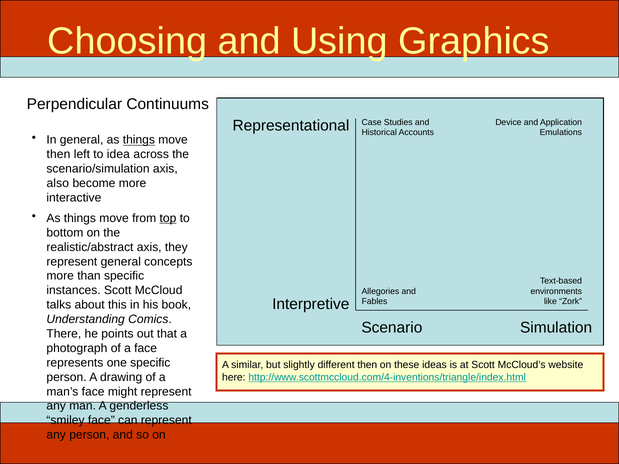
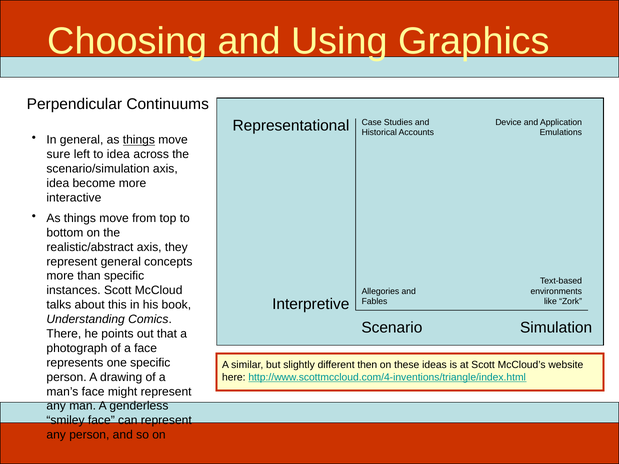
then: then -> sure (58, 155)
also: also -> idea (58, 183)
top underline: present -> none (168, 218)
